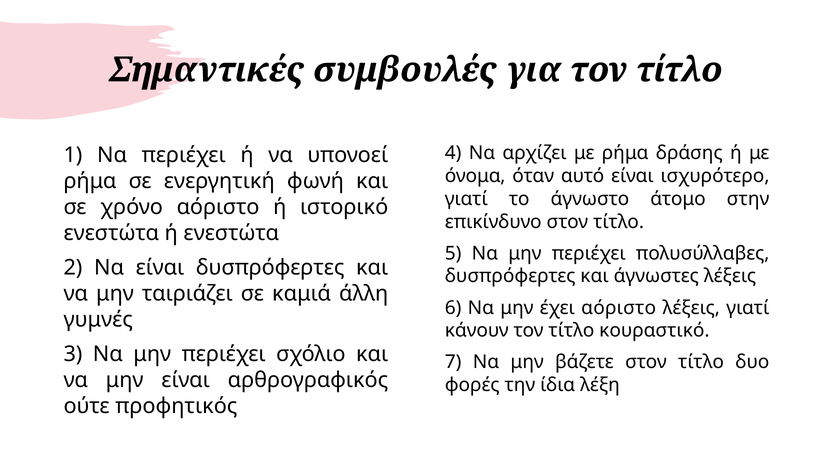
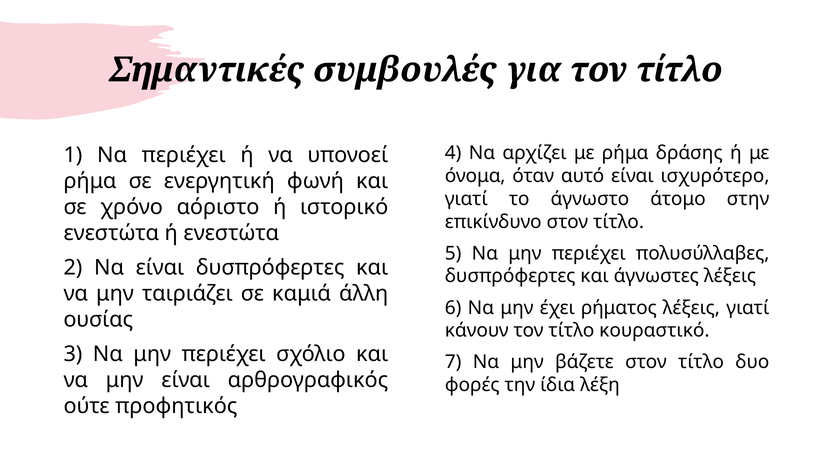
έχει αόριστο: αόριστο -> ρήματος (619, 308)
γυμνές: γυμνές -> ουσίας (98, 320)
